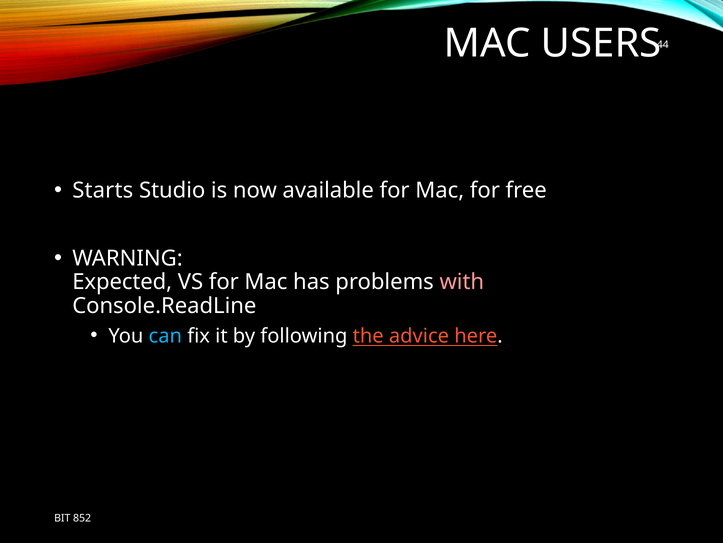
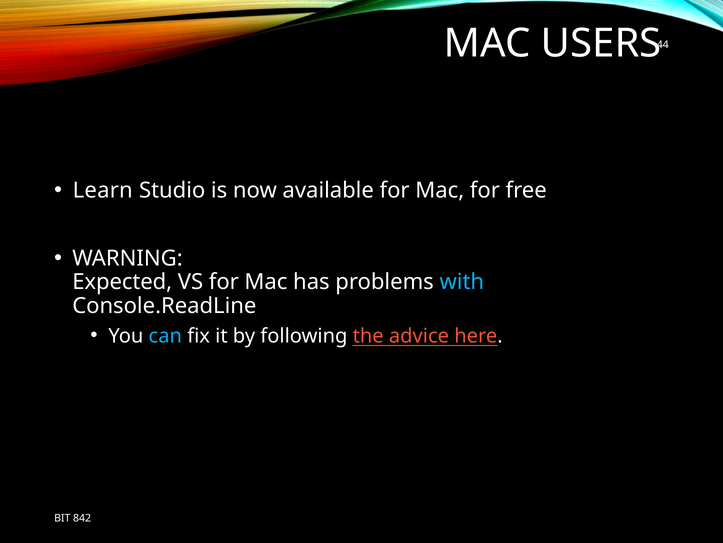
Starts: Starts -> Learn (103, 190)
with colour: pink -> light blue (462, 282)
852: 852 -> 842 (82, 518)
